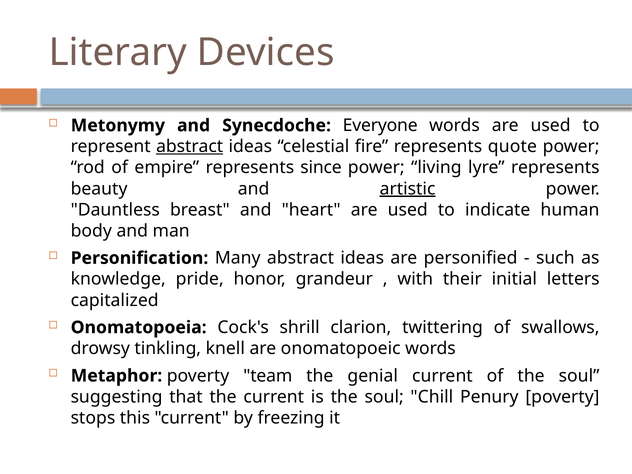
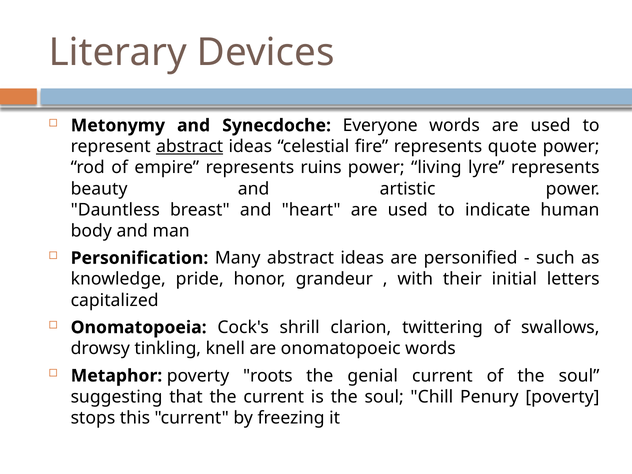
since: since -> ruins (321, 168)
artistic underline: present -> none (408, 189)
team: team -> roots (268, 376)
